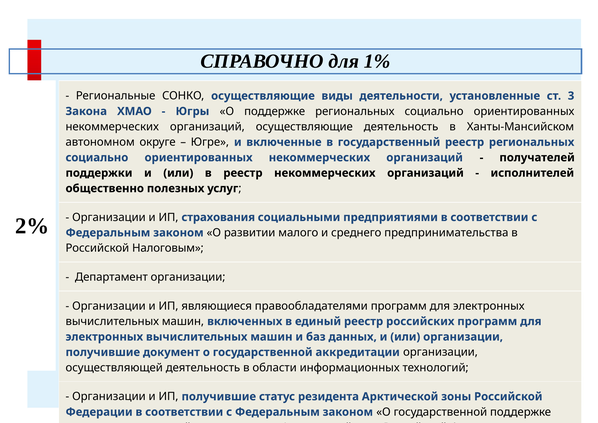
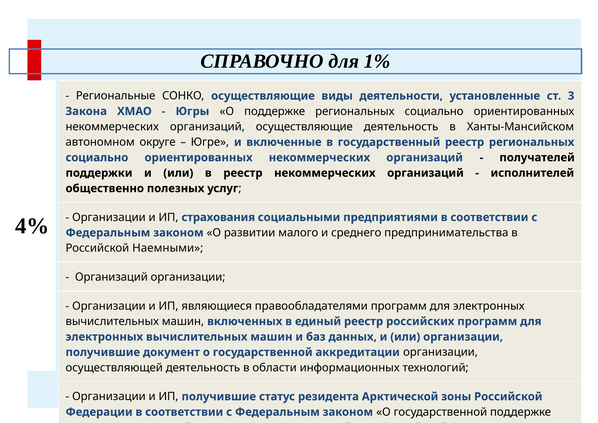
2%: 2% -> 4% (32, 226)
Налоговым: Налоговым -> Наемными (168, 248)
Департамент: Департамент -> Организаций (111, 277)
